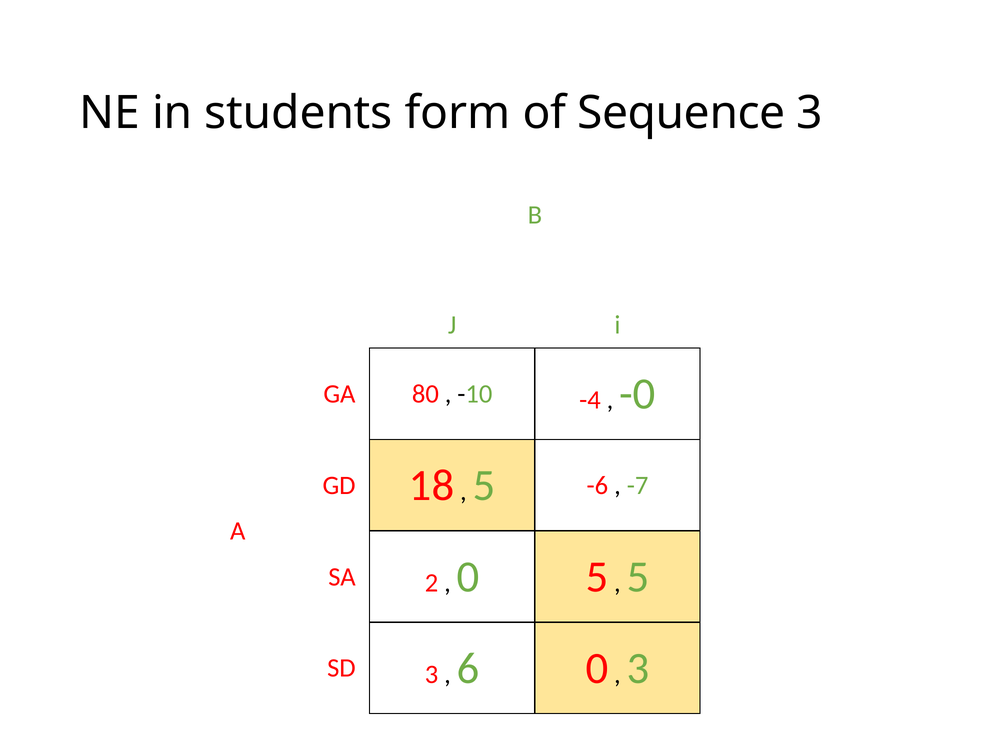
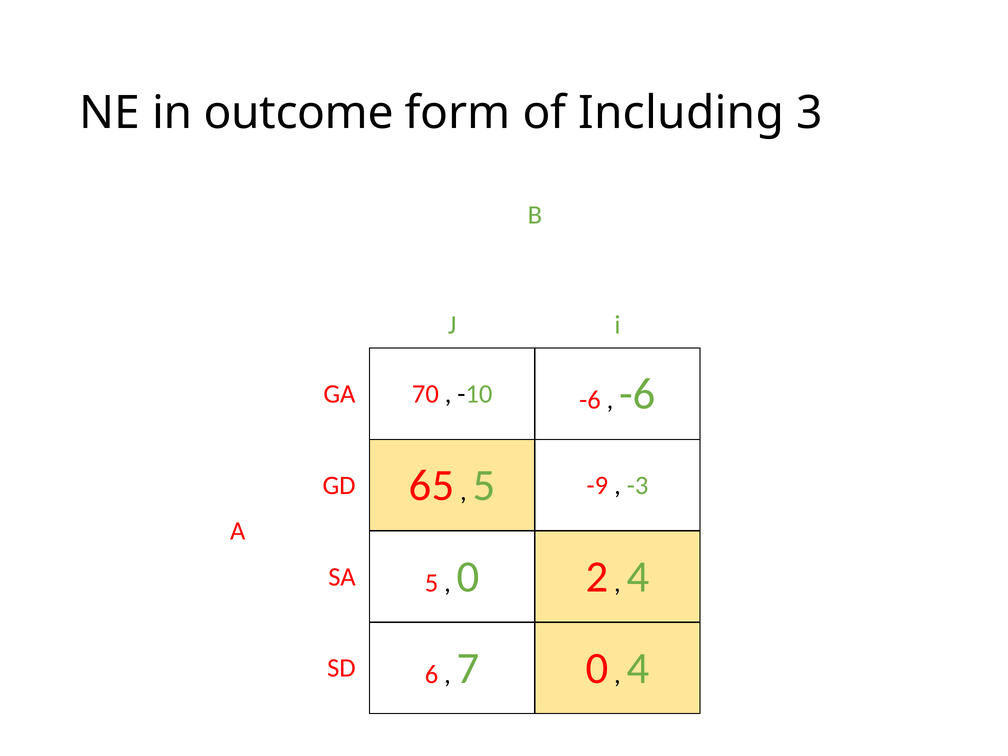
students: students -> outcome (299, 113)
Sequence: Sequence -> Including (681, 113)
80: 80 -> 70 (425, 394)
-10 -4: -4 -> -6 (590, 400)
-0: -0 -> -6 (637, 394)
18: 18 -> 65 (432, 486)
-6: -6 -> -9 (597, 485)
-7: -7 -> -3 (638, 485)
SA 2: 2 -> 5 (432, 583)
0 5: 5 -> 2 (597, 577)
5: 5 -> 4 (638, 577)
SD 3: 3 -> 6 (432, 674)
6: 6 -> 7 (468, 668)
3: 3 -> 4 (638, 668)
